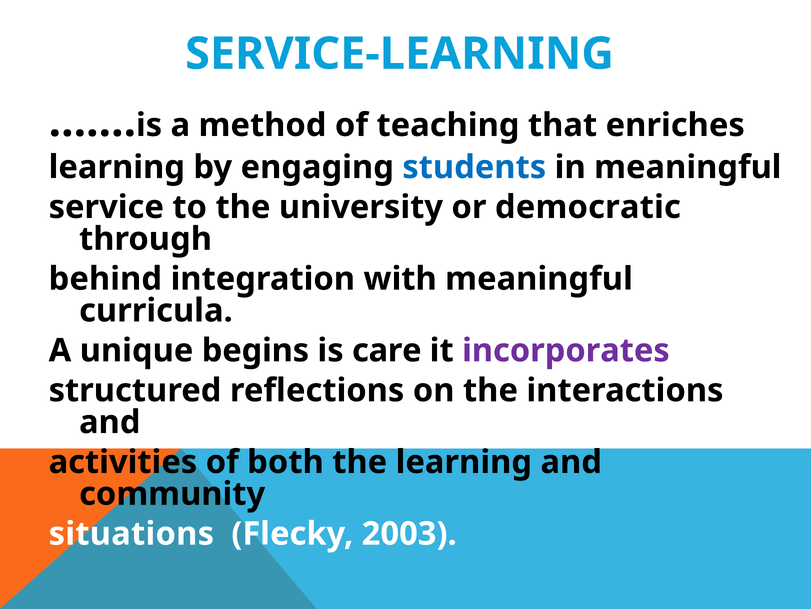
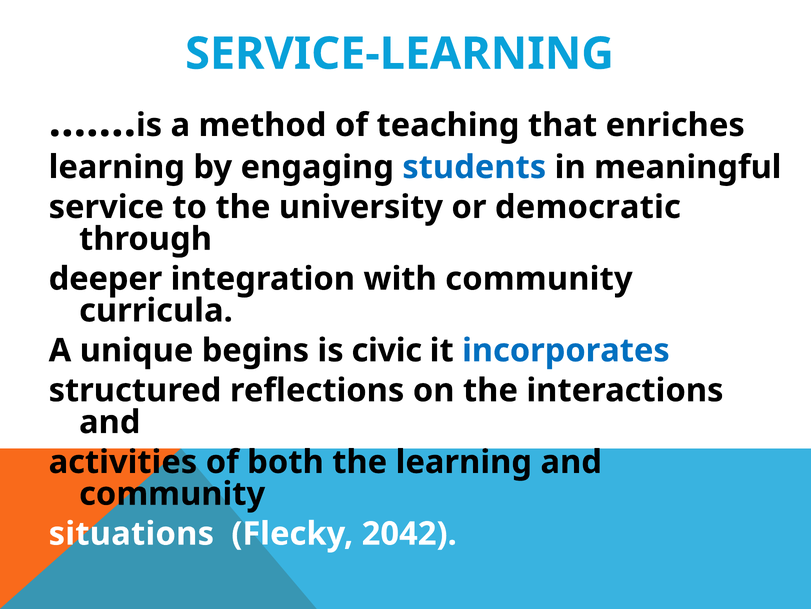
behind: behind -> deeper (105, 279)
with meaningful: meaningful -> community (539, 279)
care: care -> civic (387, 350)
incorporates colour: purple -> blue (566, 350)
2003: 2003 -> 2042 (409, 533)
